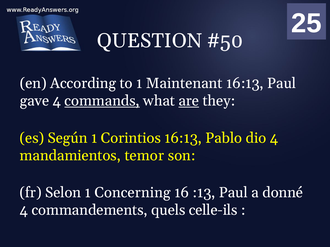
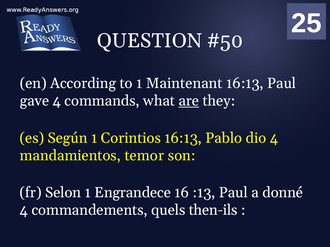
commands underline: present -> none (102, 101)
Concerning: Concerning -> Engrandece (133, 193)
celle-ils: celle-ils -> then-ils (213, 211)
